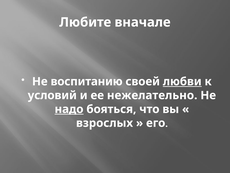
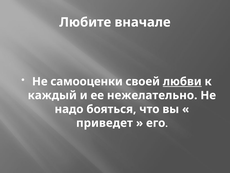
воспитанию: воспитанию -> самооценки (87, 81)
условий: условий -> каждый (52, 95)
надо underline: present -> none (69, 109)
взрослых: взрослых -> приведет (104, 123)
